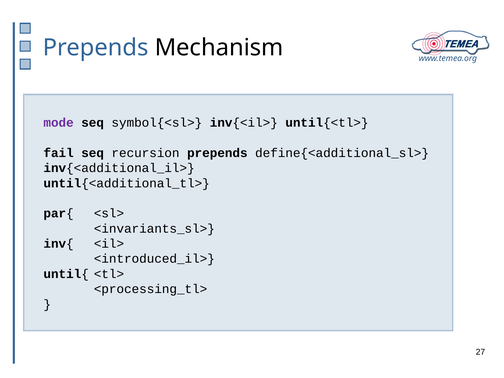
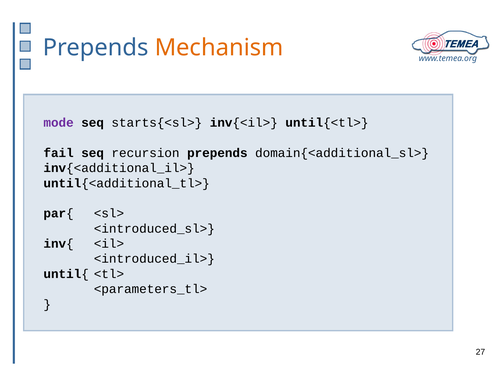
Mechanism colour: black -> orange (219, 47)
symbol{<sl>: symbol{<sl> -> starts{<sl> (157, 123)
define{<additional_sl>: define{<additional_sl> -> domain{<additional_sl> (342, 153)
<invariants_sl>: <invariants_sl> -> <introduced_sl> (154, 229)
<processing_tl>: <processing_tl> -> <parameters_tl> (151, 289)
